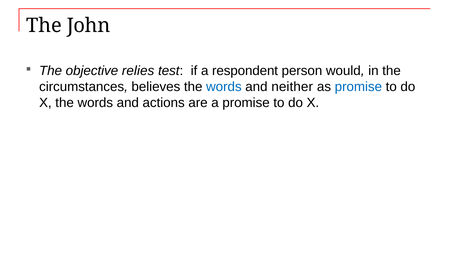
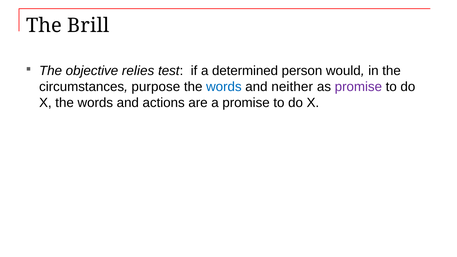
John: John -> Brill (88, 26)
respondent: respondent -> determined (245, 71)
believes: believes -> purpose (156, 87)
promise colour: blue -> purple (358, 87)
